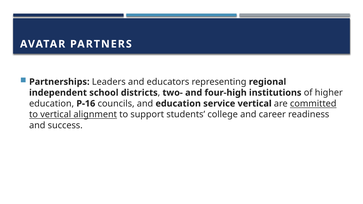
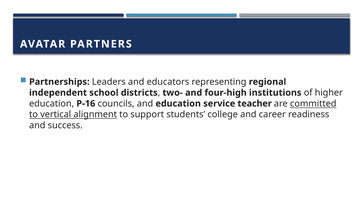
service vertical: vertical -> teacher (255, 104)
